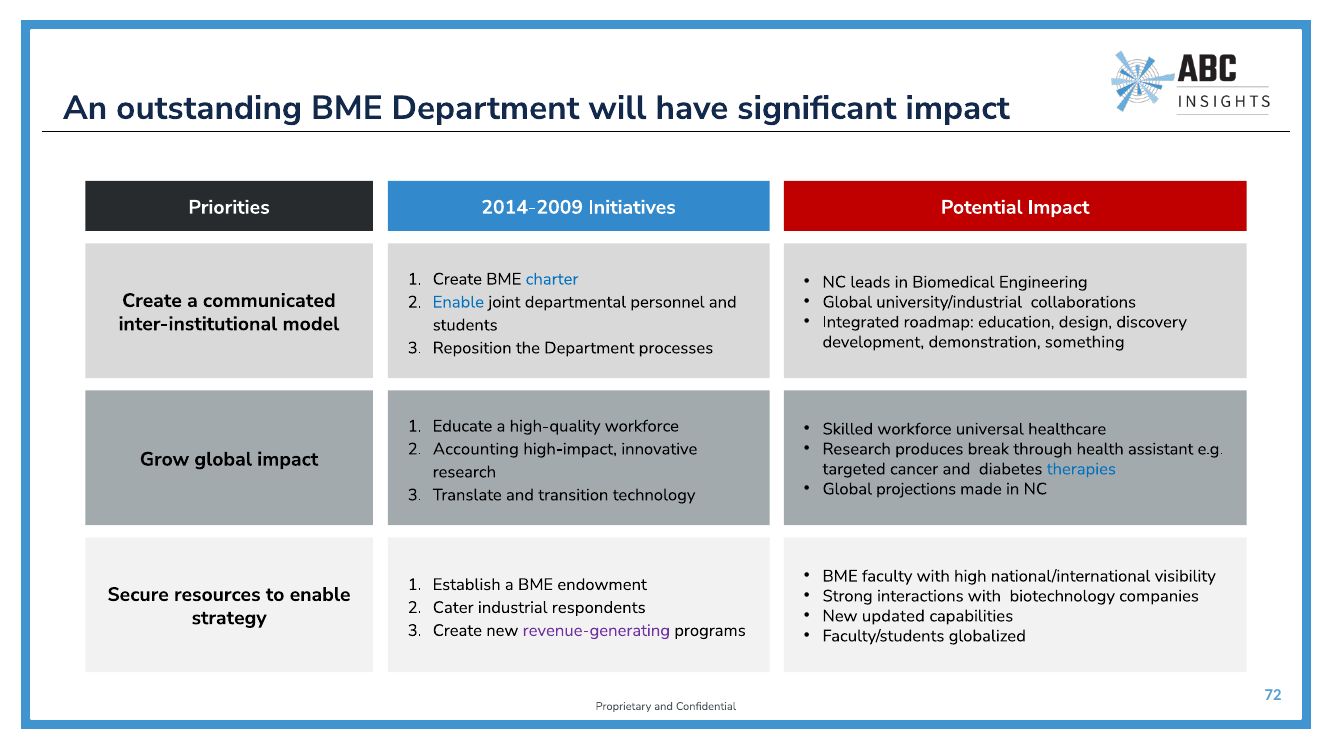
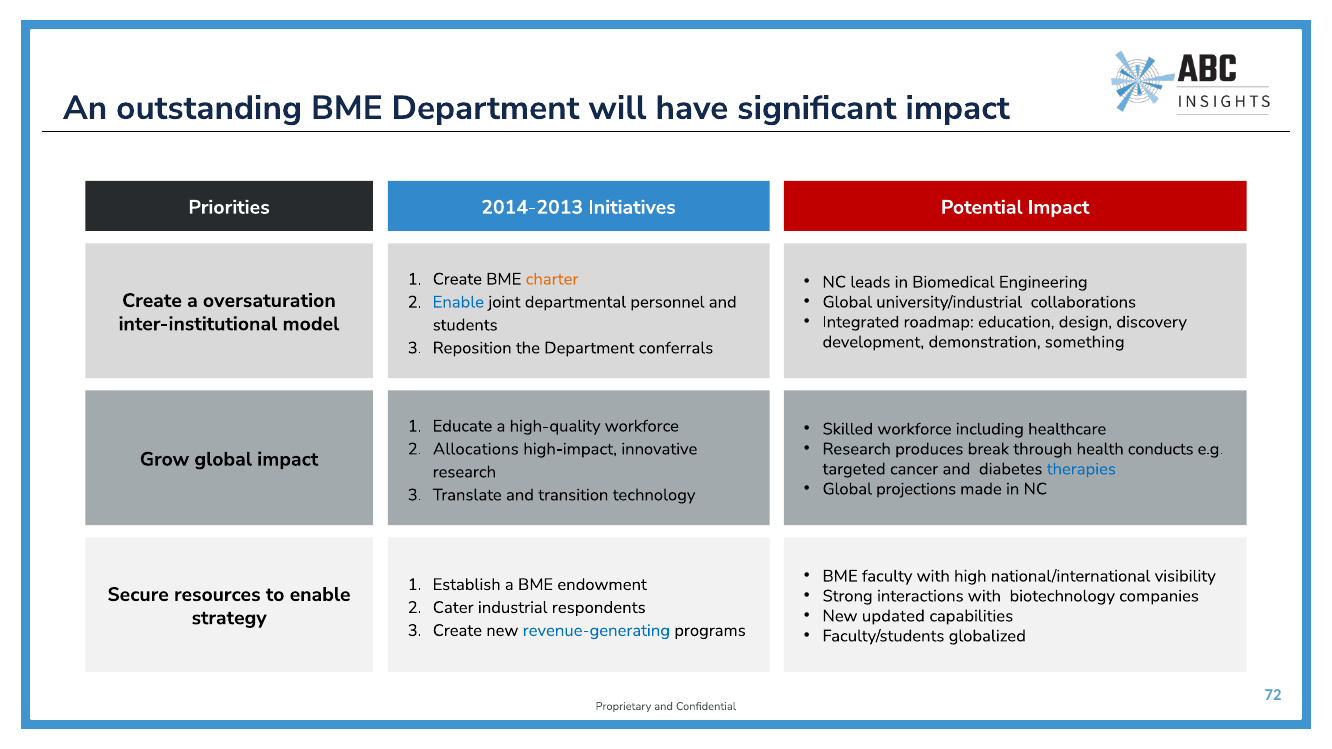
2014-2009: 2014-2009 -> 2014-2013 (532, 207)
charter colour: blue -> orange (552, 279)
communicated: communicated -> oversaturation (269, 301)
processes: processes -> conferrals (676, 348)
universal: universal -> including (990, 429)
assistant: assistant -> conducts (1161, 449)
Accounting: Accounting -> Allocations (476, 449)
revenue-generating colour: purple -> blue (596, 631)
